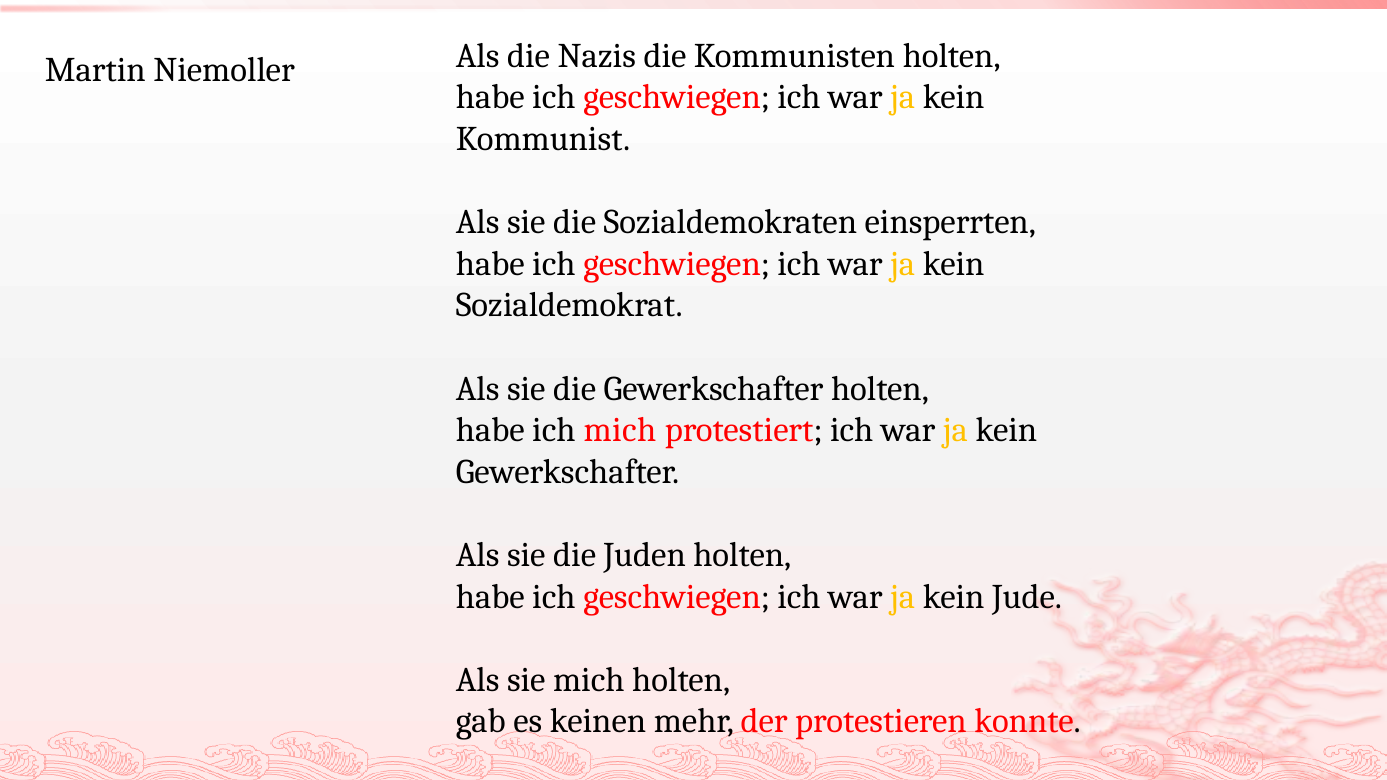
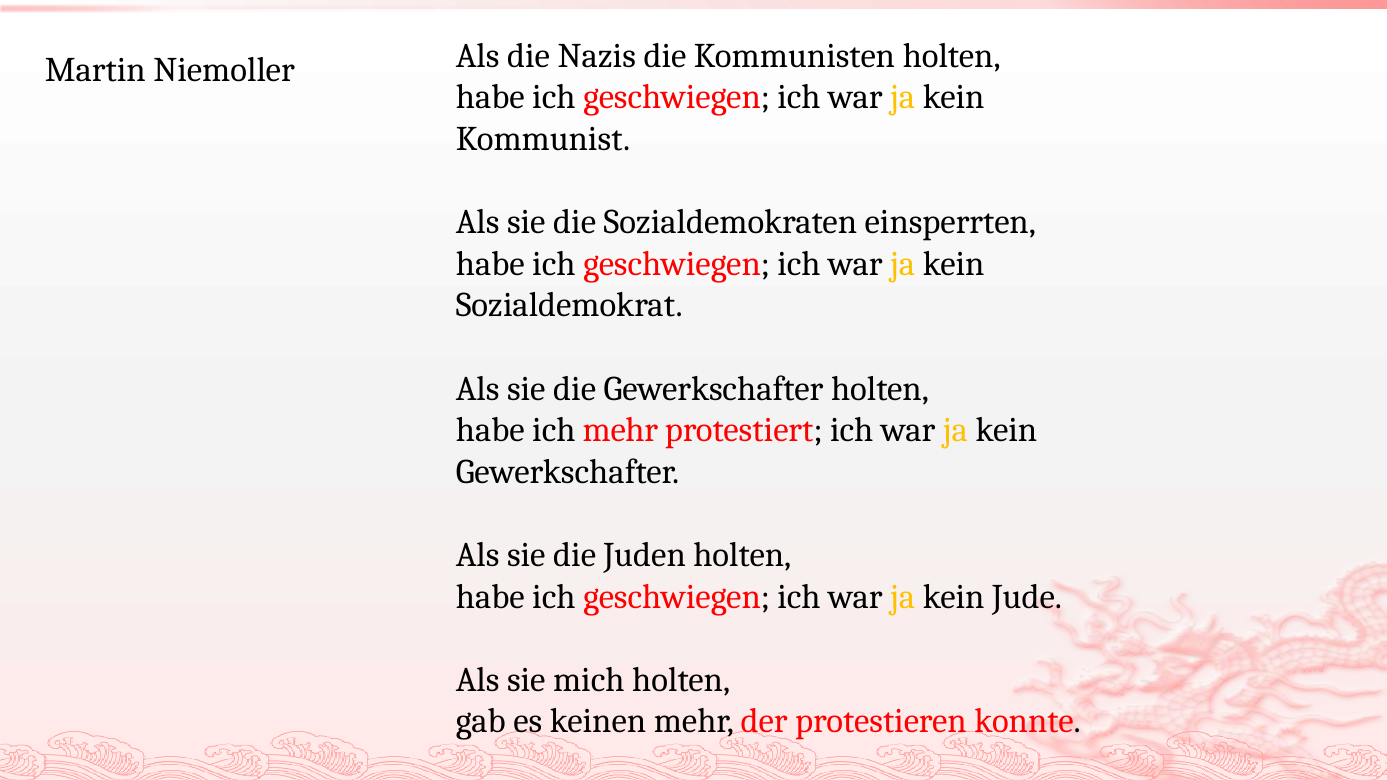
ich mich: mich -> mehr (620, 430)
